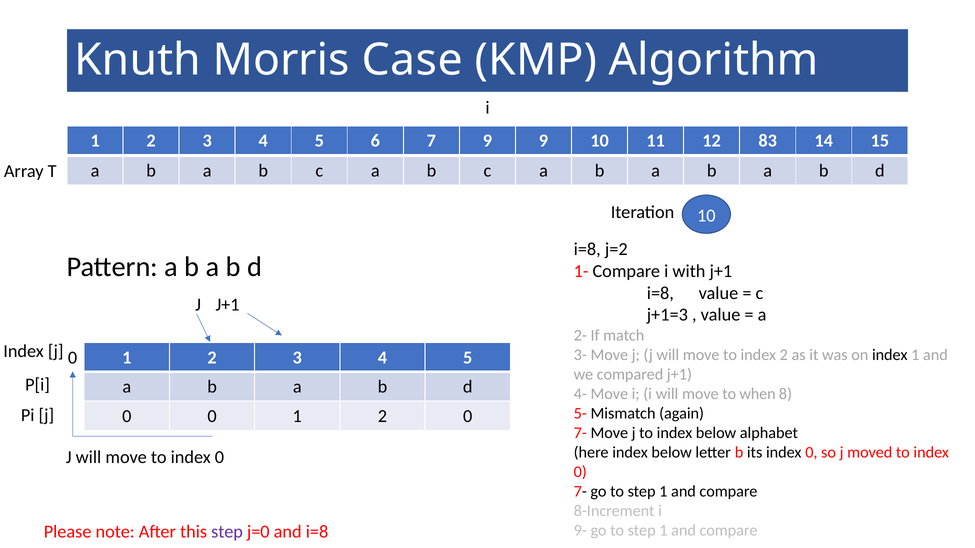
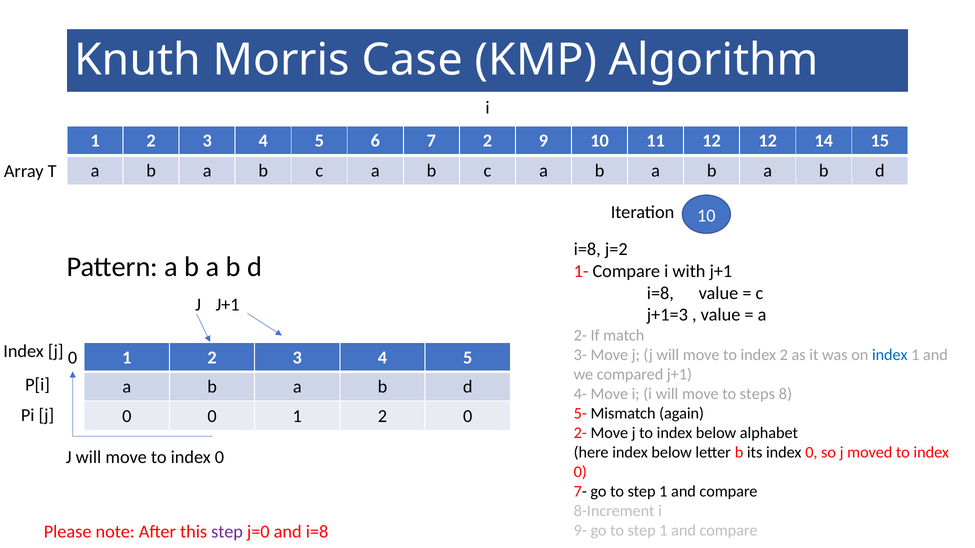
7 9: 9 -> 2 (487, 141)
12 83: 83 -> 12 (768, 141)
index colour: black -> blue (890, 355)
when: when -> steps (757, 394)
7-: 7- -> 2- (580, 433)
